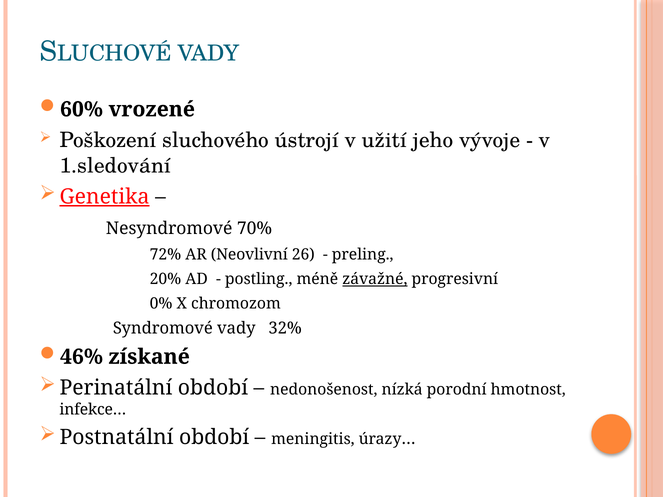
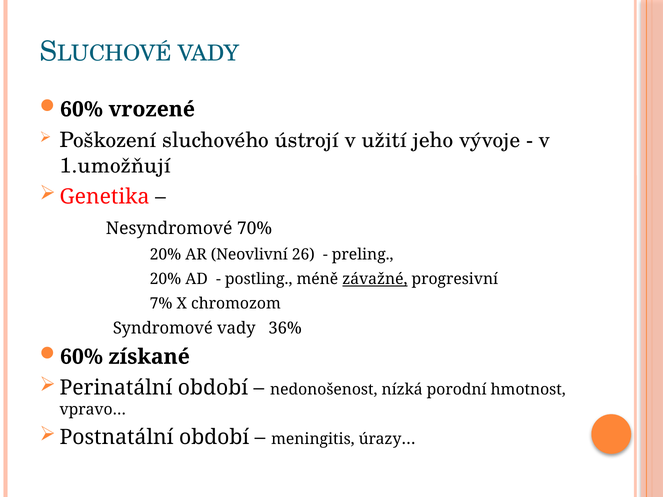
1.sledování: 1.sledování -> 1.umožňují (115, 166)
Genetika underline: present -> none (105, 197)
72%: 72% -> 20% (165, 255)
0%: 0% -> 7% (161, 304)
32%: 32% -> 36% (285, 328)
46%: 46% -> 60% (82, 357)
infekce…: infekce… -> vpravo… (93, 410)
